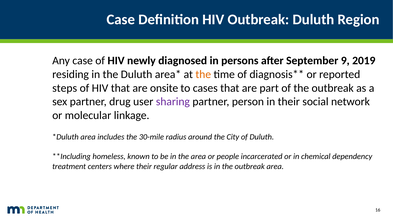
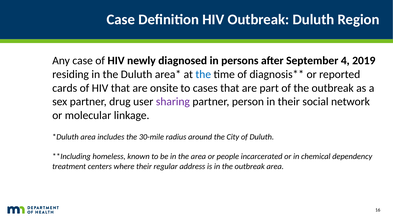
9: 9 -> 4 (345, 61)
the colour: orange -> blue (203, 74)
steps: steps -> cards (65, 88)
